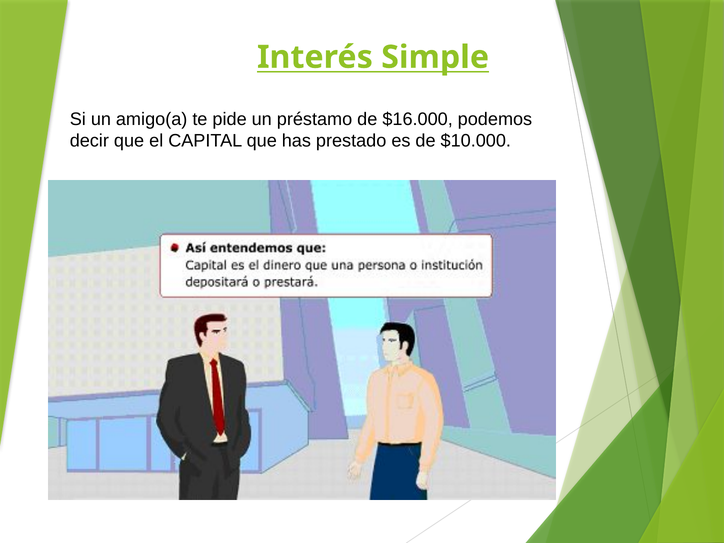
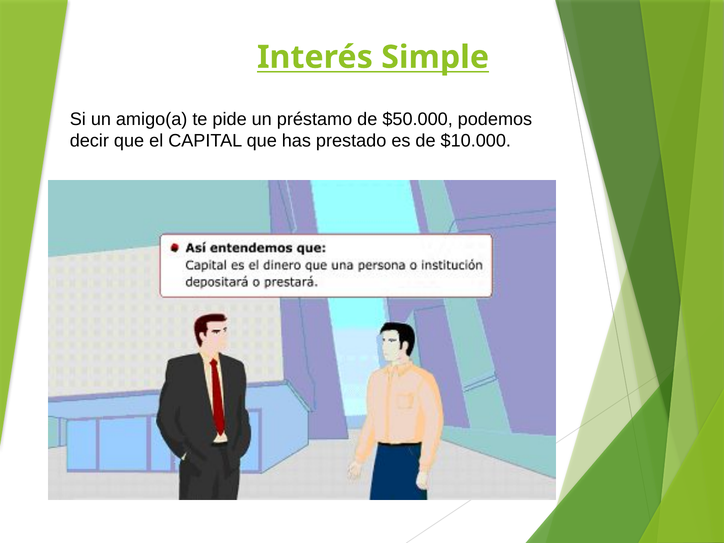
$16.000: $16.000 -> $50.000 (418, 119)
